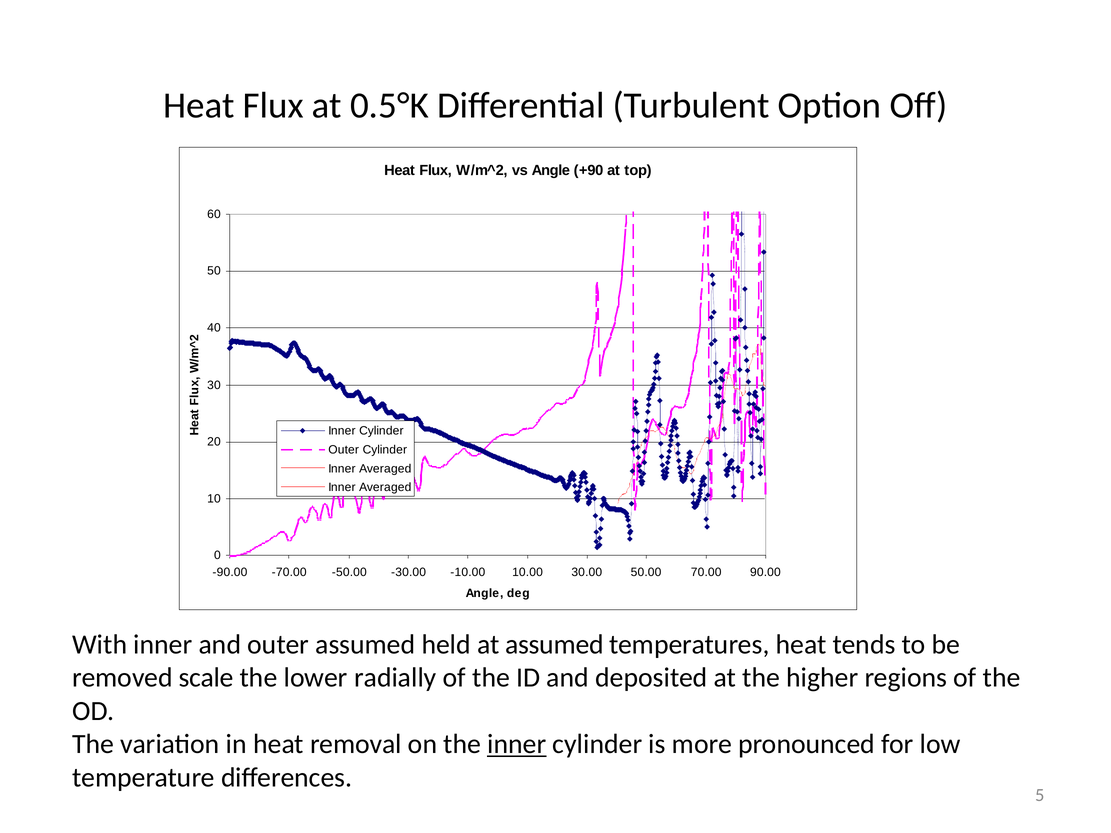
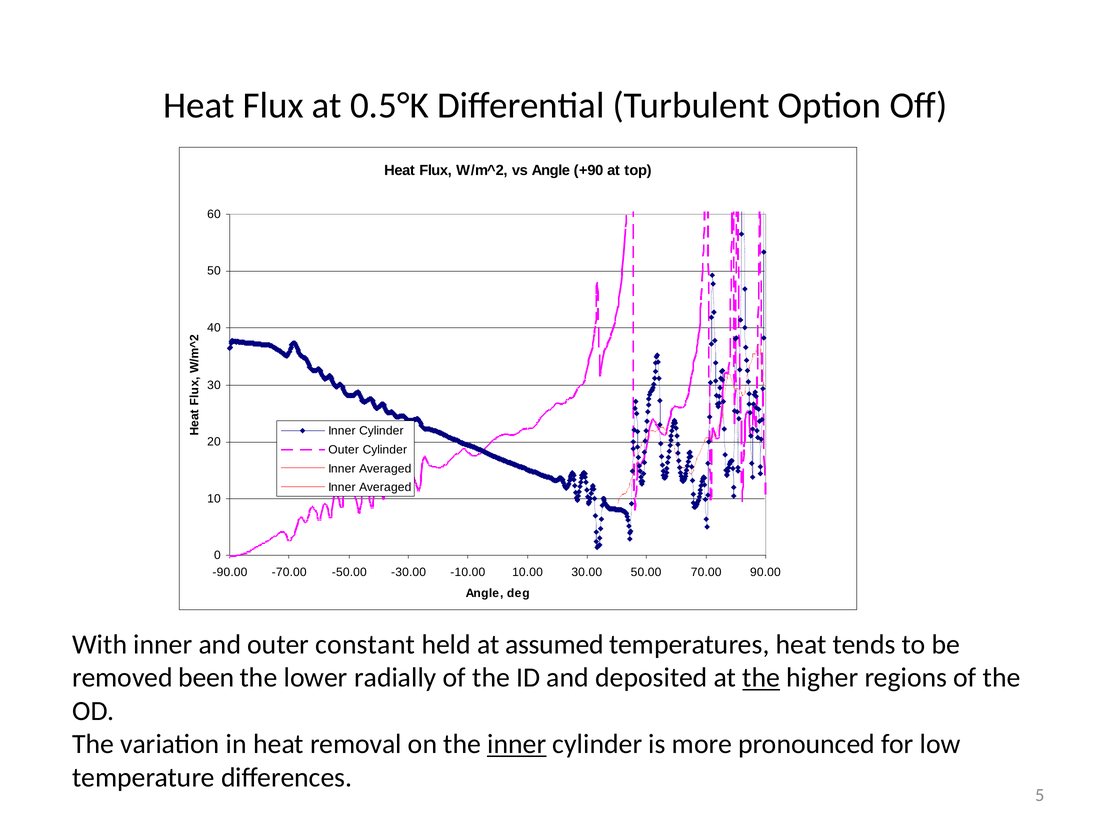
outer assumed: assumed -> constant (365, 645)
scale: scale -> been (206, 678)
the underline: none -> present (761, 678)
